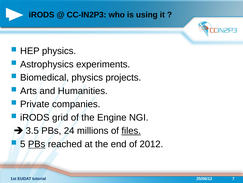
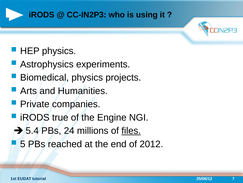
grid: grid -> true (60, 117)
3.5: 3.5 -> 5.4 (32, 130)
PBs underline: present -> none (37, 144)
